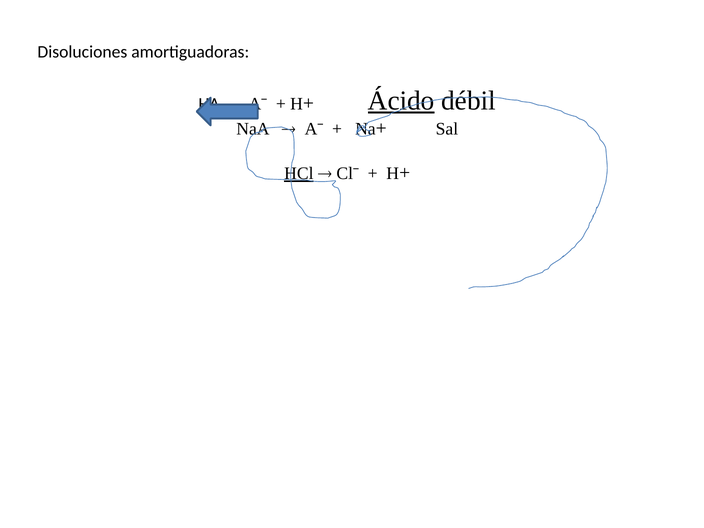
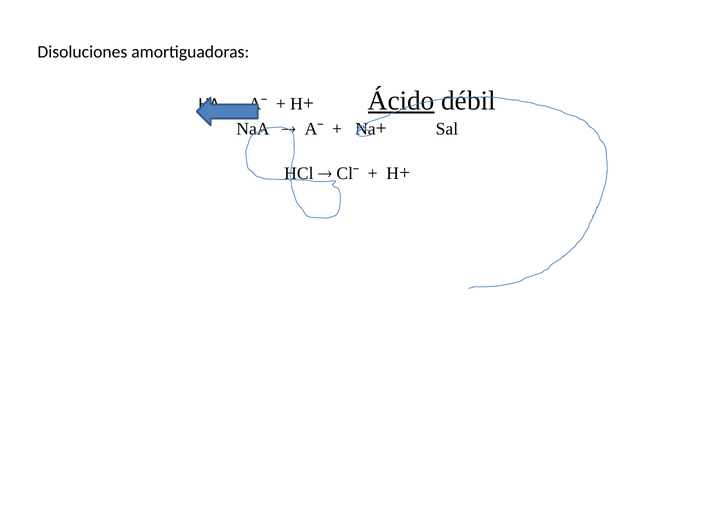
HCl underline: present -> none (299, 174)
